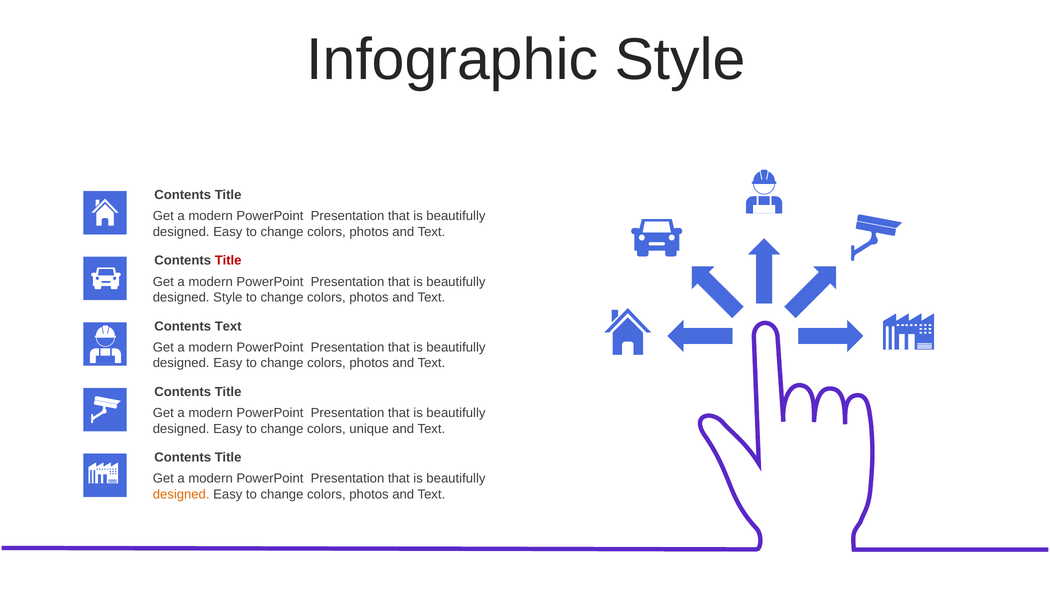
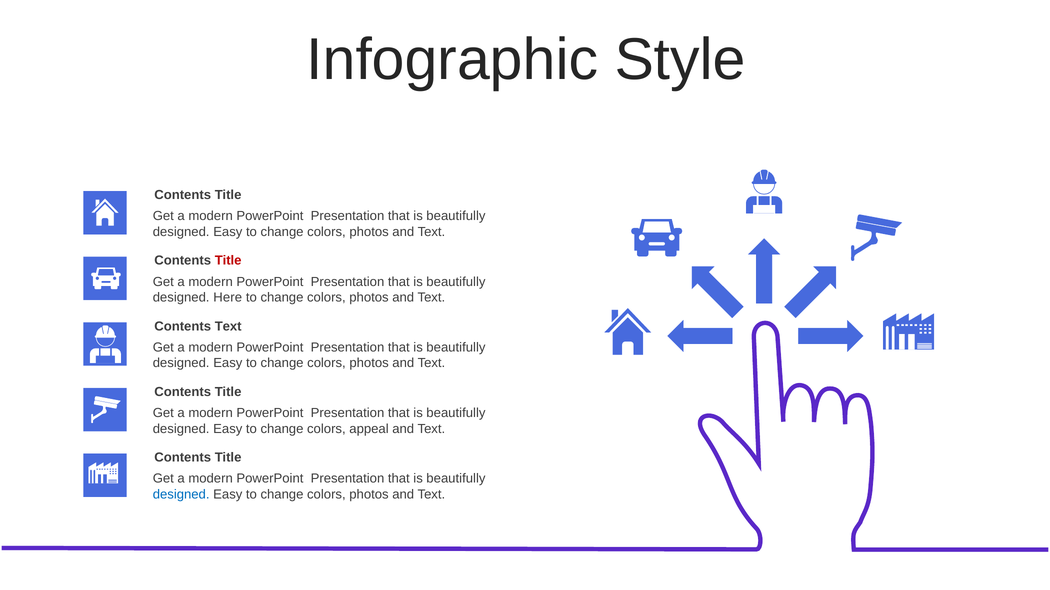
designed Style: Style -> Here (228, 298)
unique: unique -> appeal (369, 429)
designed colour: orange -> blue (181, 495)
